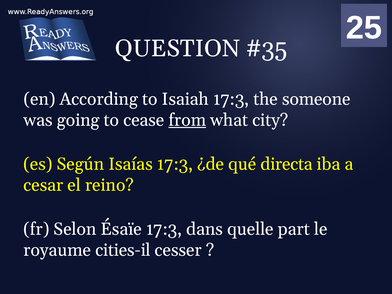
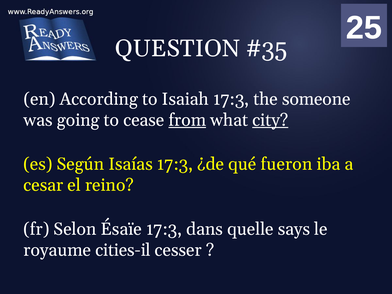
city underline: none -> present (270, 120)
directa: directa -> fueron (286, 164)
part: part -> says (294, 229)
